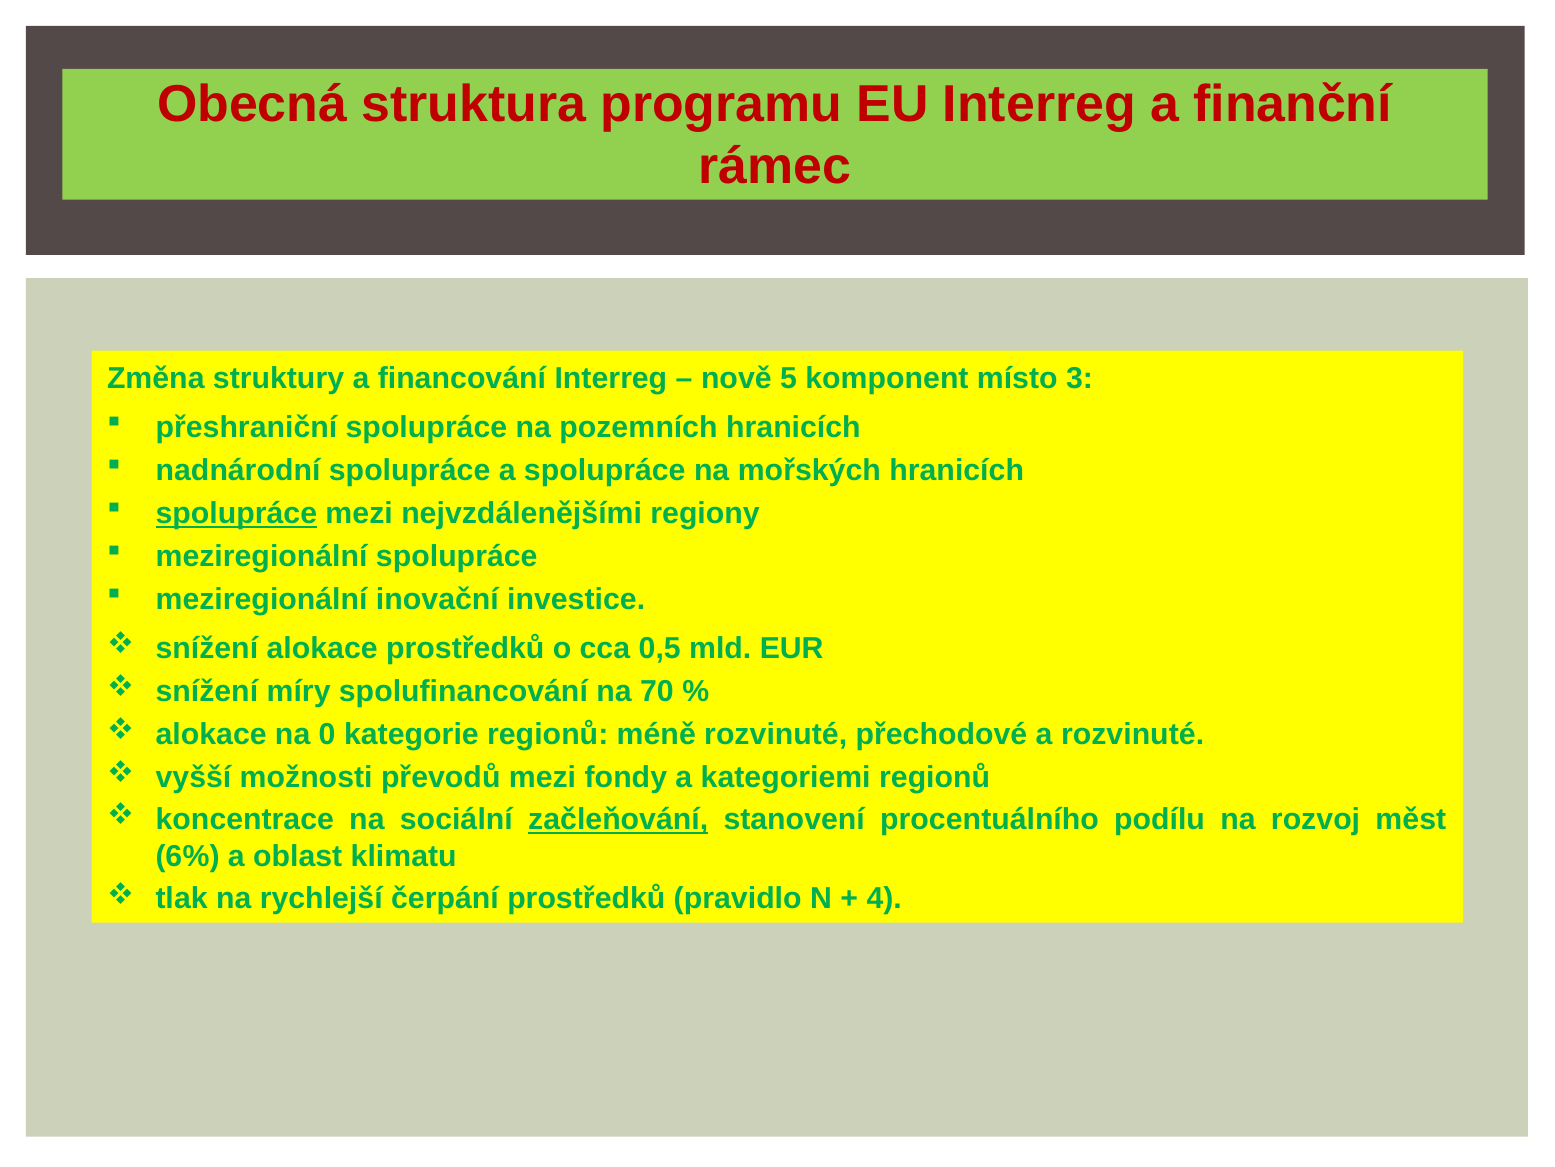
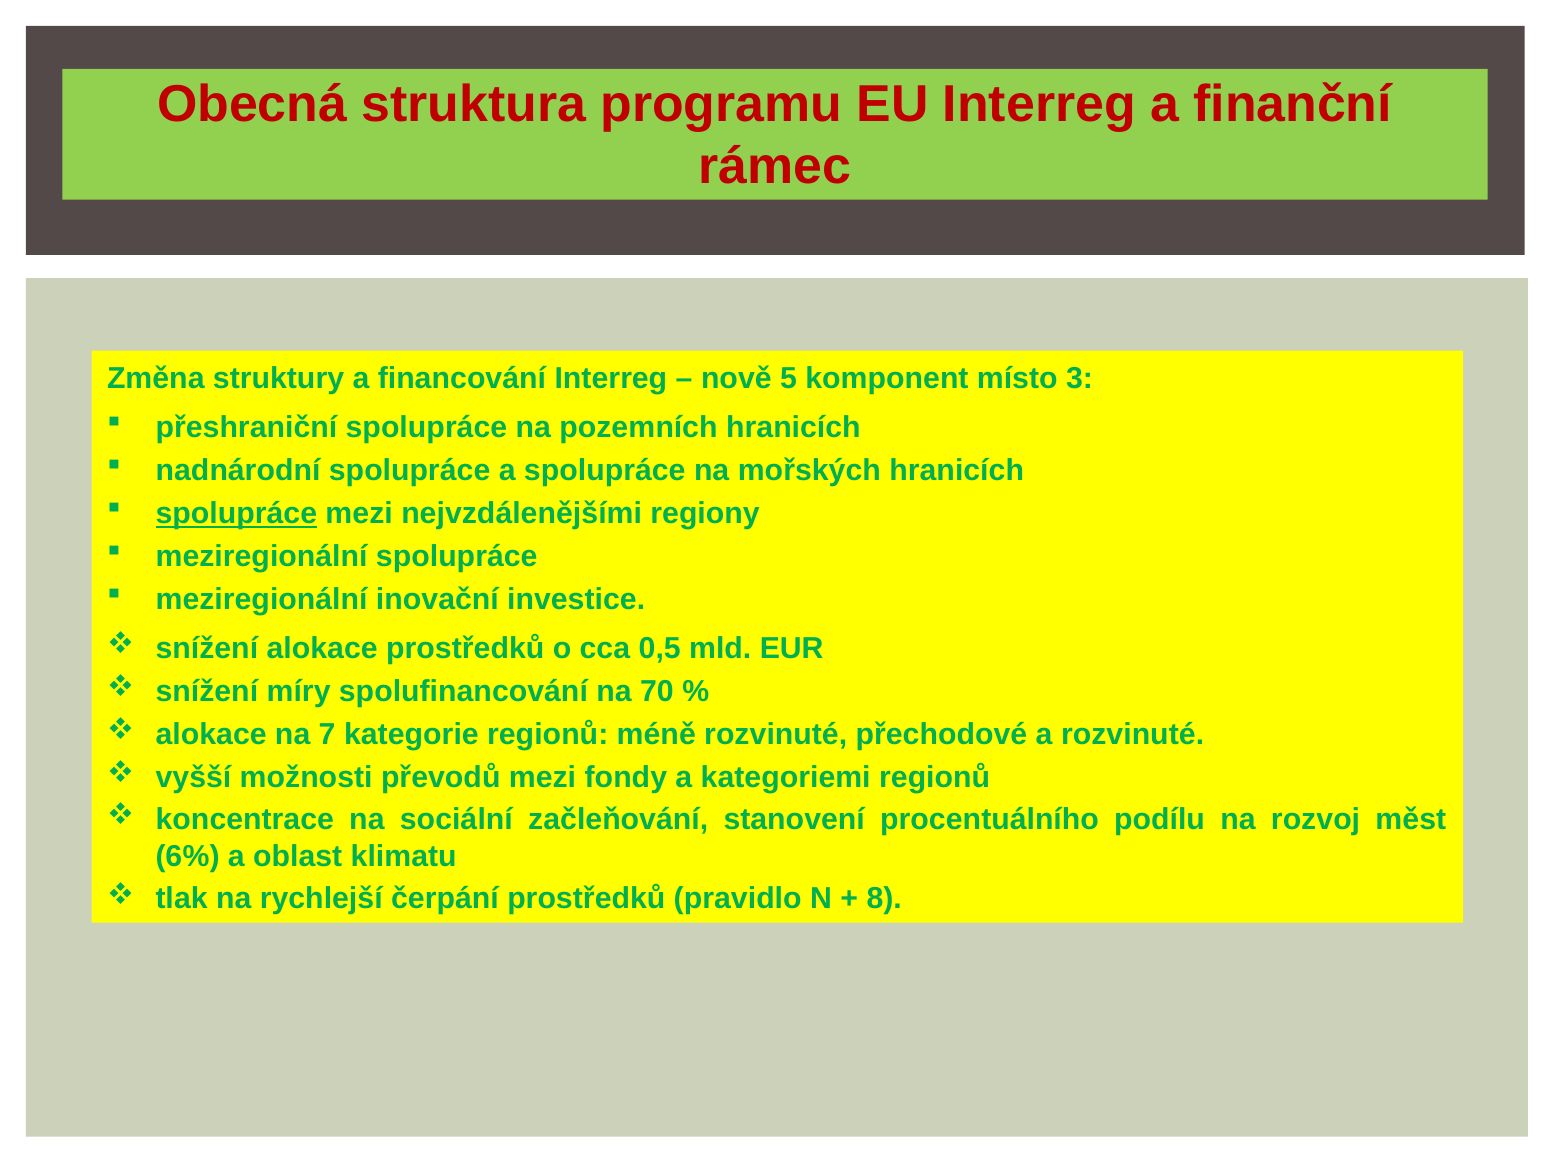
0: 0 -> 7 (327, 734)
začleňování underline: present -> none (618, 819)
4: 4 -> 8 (884, 898)
